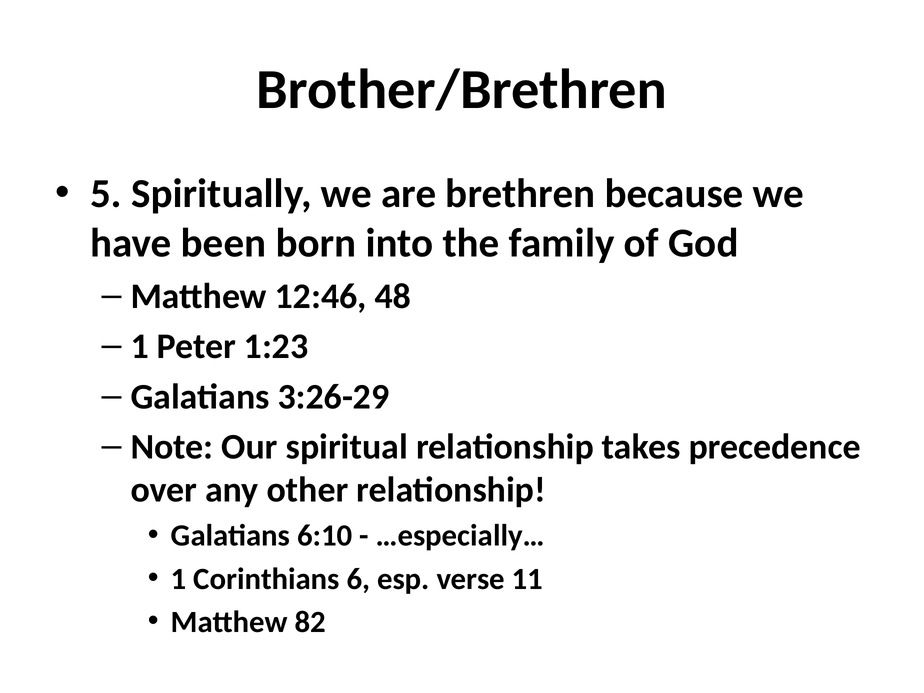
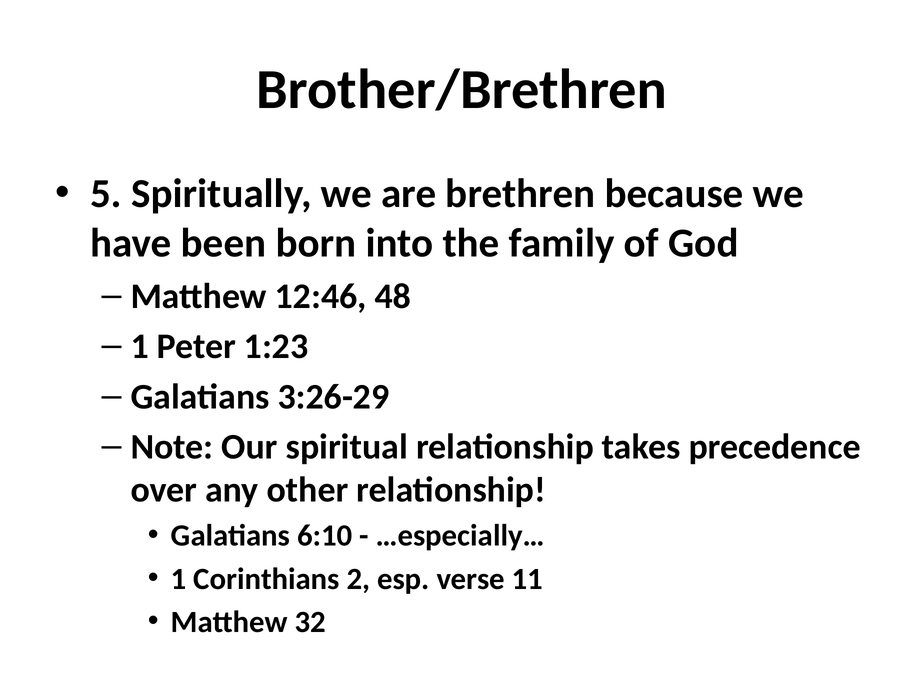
6: 6 -> 2 (358, 579)
82: 82 -> 32 (310, 622)
